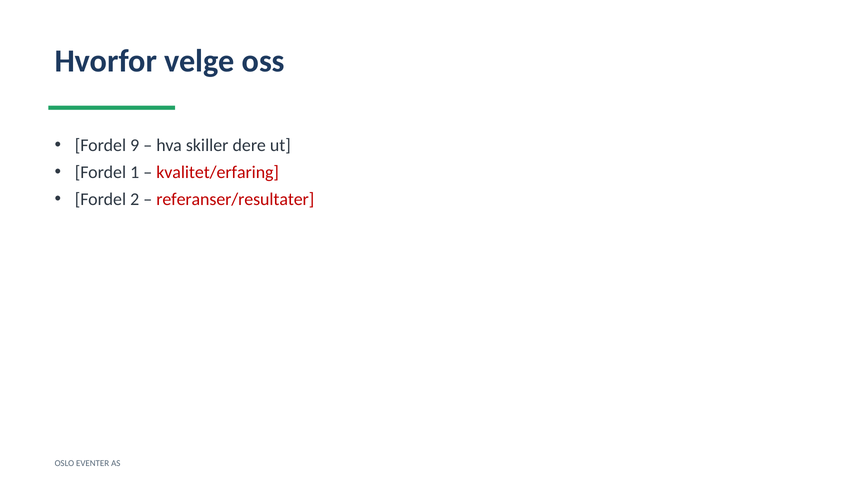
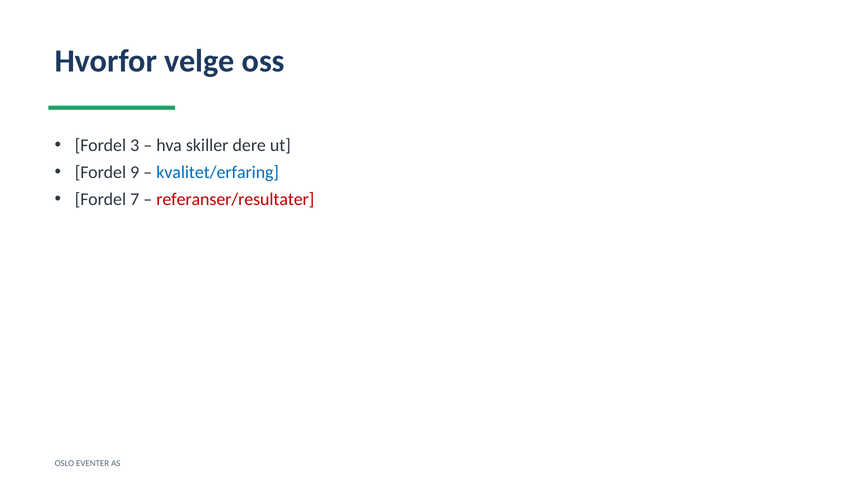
9: 9 -> 3 (135, 145)
1: 1 -> 9 (135, 172)
kvalitet/erfaring colour: red -> blue (218, 172)
2: 2 -> 7 (135, 199)
